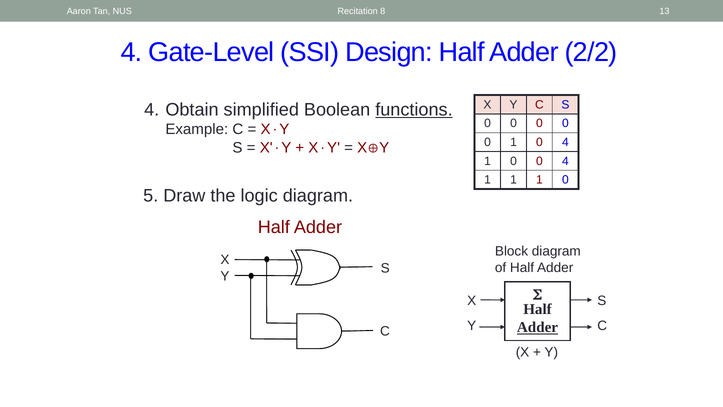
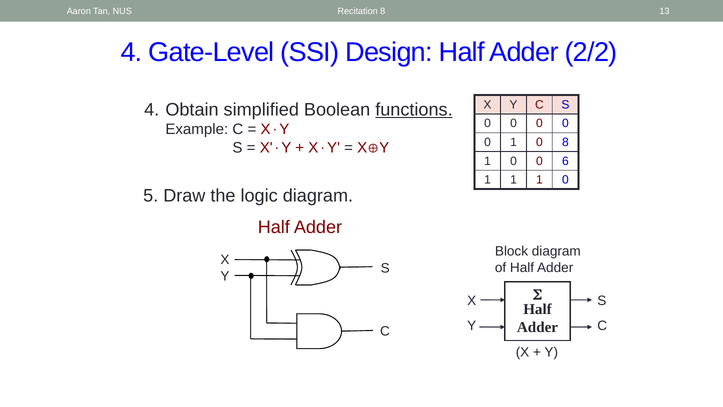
1 0 4: 4 -> 8 (565, 142)
0 0 4: 4 -> 6 (565, 161)
Adder underline: present -> none (537, 327)
